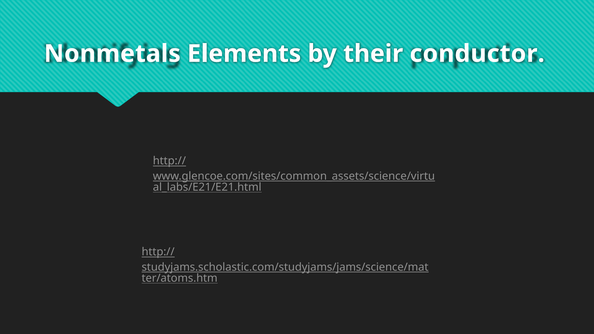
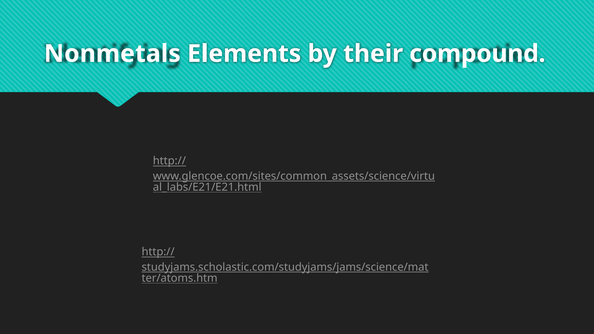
conductor: conductor -> compound (477, 54)
